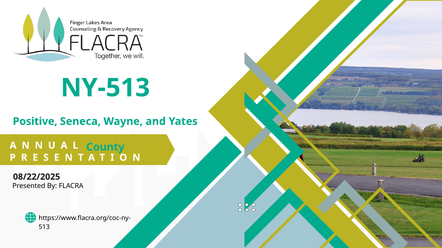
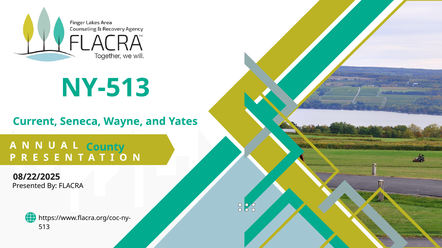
Positive: Positive -> Current (35, 122)
